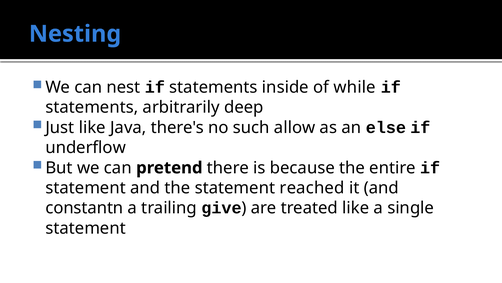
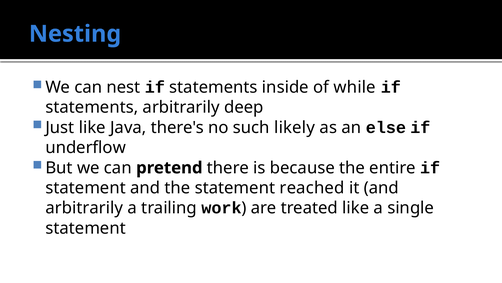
allow: allow -> likely (295, 127)
constantn: constantn -> arbitrarily (84, 208)
give: give -> work (221, 208)
